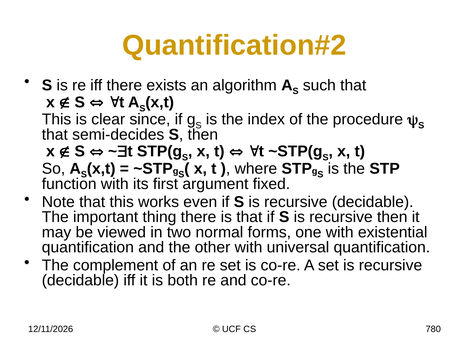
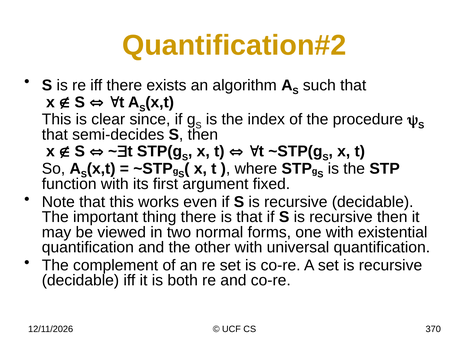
780: 780 -> 370 (433, 329)
